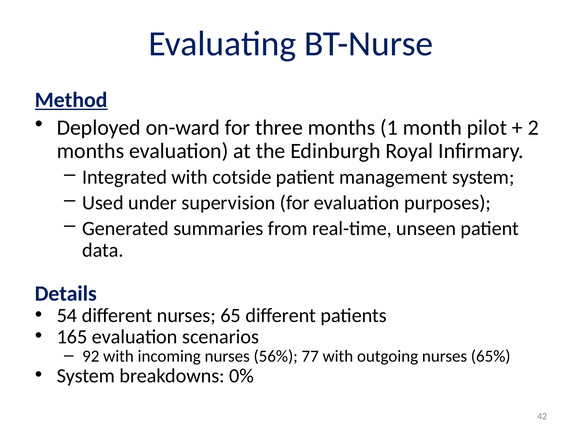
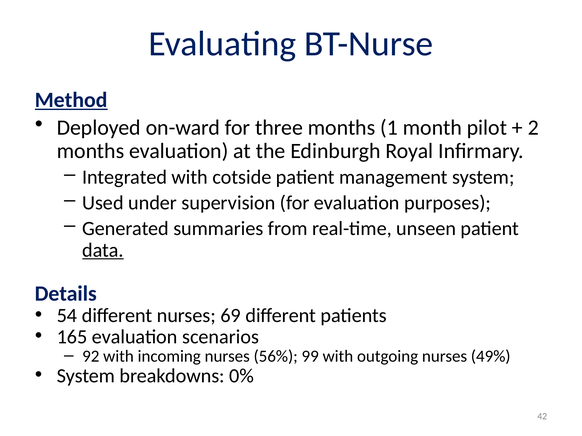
data underline: none -> present (103, 250)
65: 65 -> 69 (231, 316)
77: 77 -> 99 (310, 357)
65%: 65% -> 49% (491, 357)
